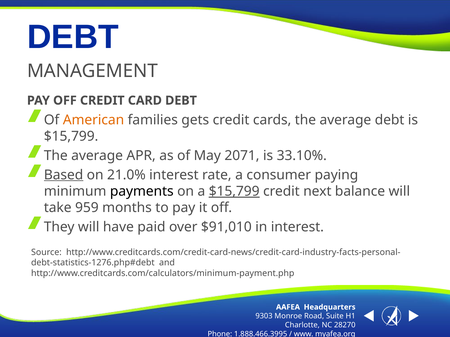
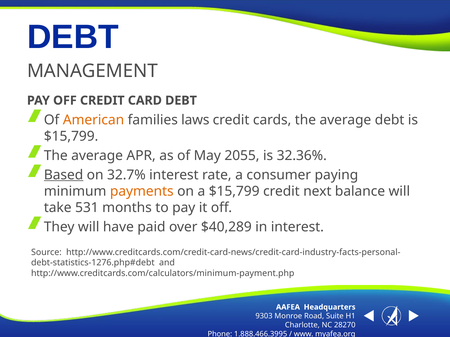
gets: gets -> laws (195, 120)
2071: 2071 -> 2055 (242, 156)
33.10%: 33.10% -> 32.36% (302, 156)
21.0%: 21.0% -> 32.7% (126, 175)
payments colour: black -> orange (142, 192)
$15,799 underline: present -> none (234, 192)
959: 959 -> 531 (87, 208)
$91,010: $91,010 -> $40,289 (226, 227)
